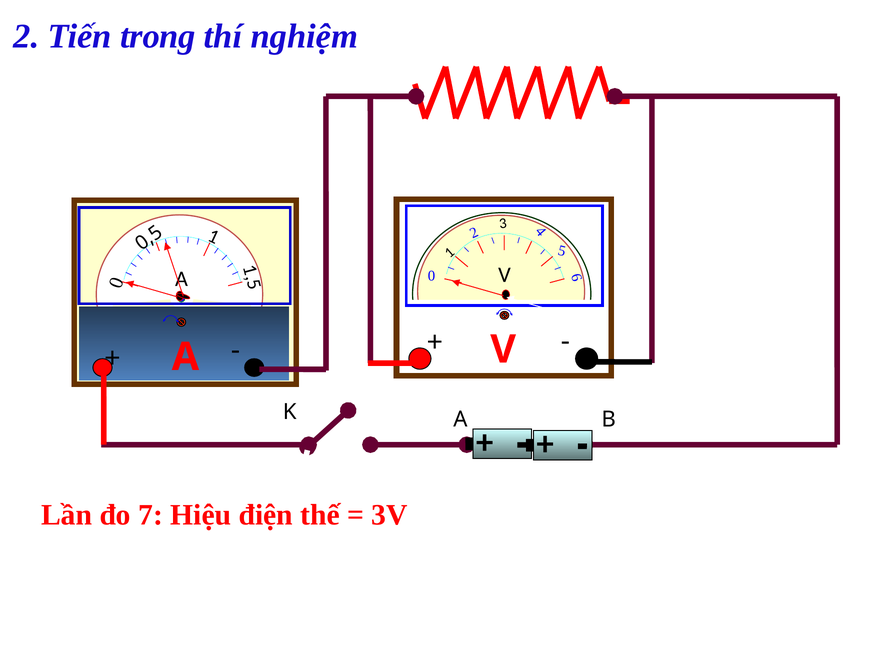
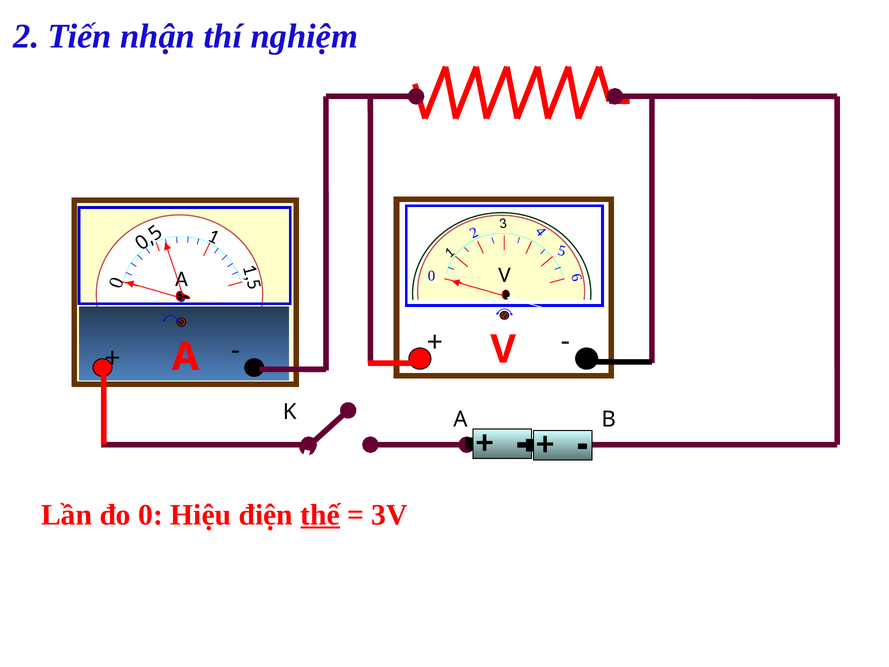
trong: trong -> nhận (158, 36)
đo 7: 7 -> 0 (151, 515)
thế underline: none -> present (320, 515)
